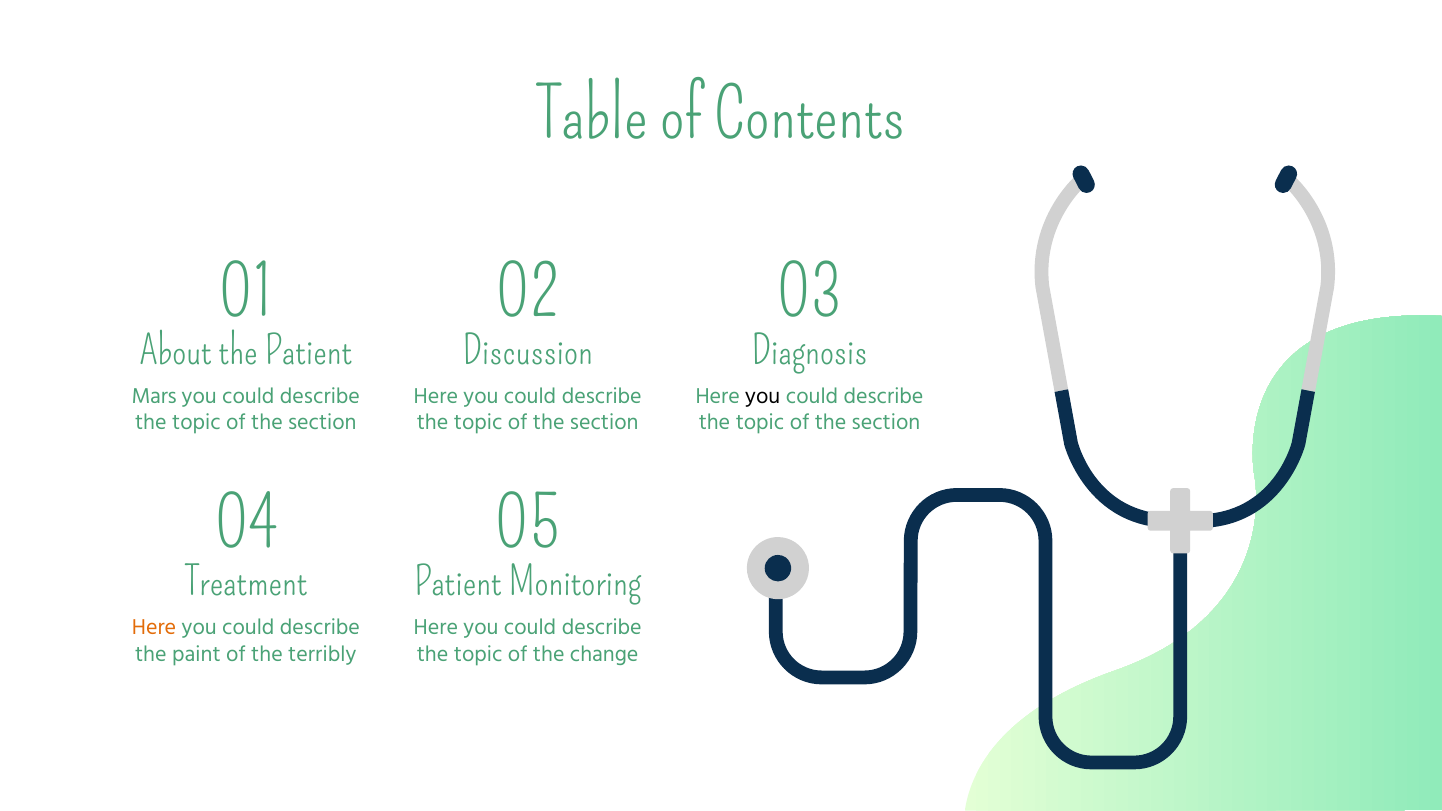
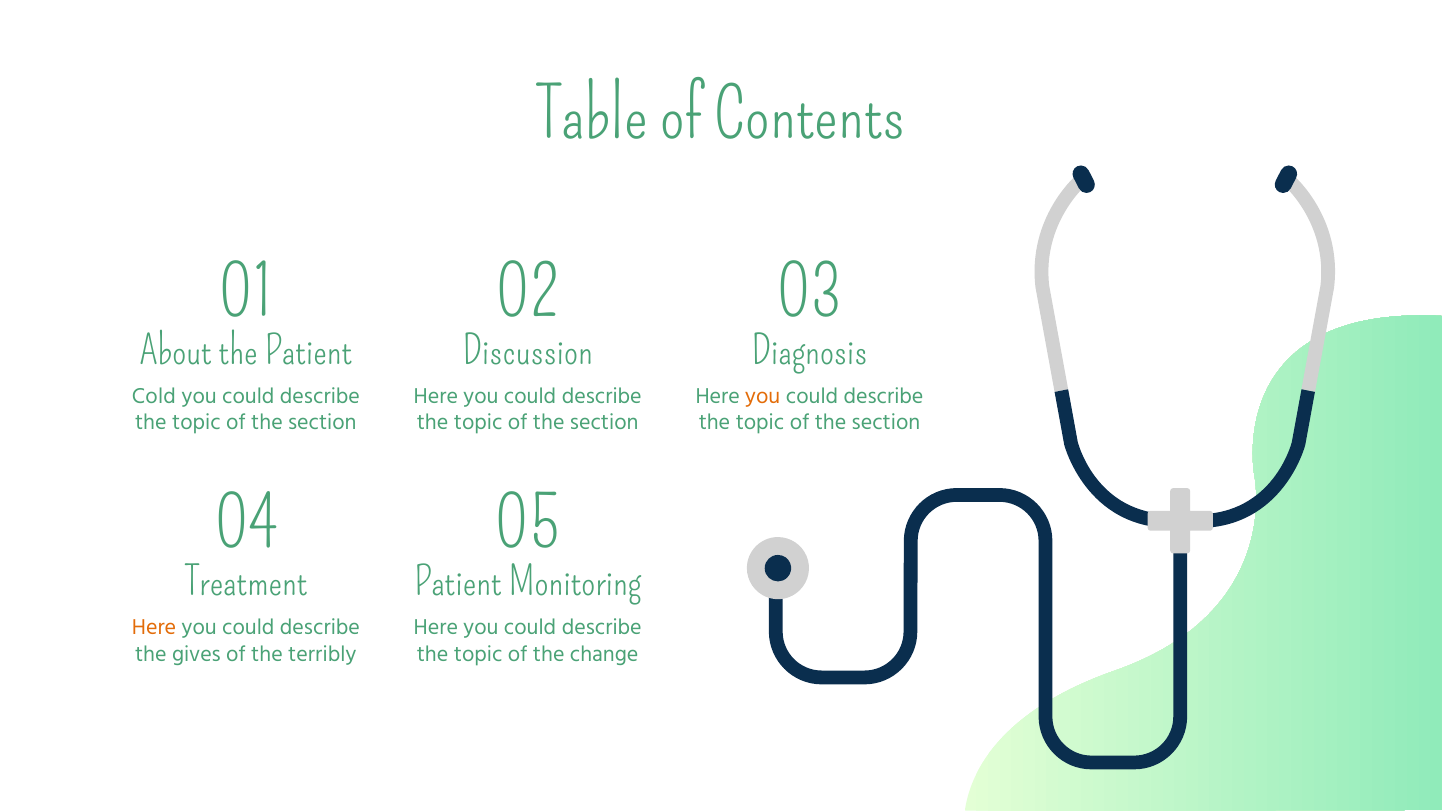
Mars: Mars -> Cold (154, 396)
you colour: black -> orange (763, 396)
paint: paint -> gives (196, 654)
